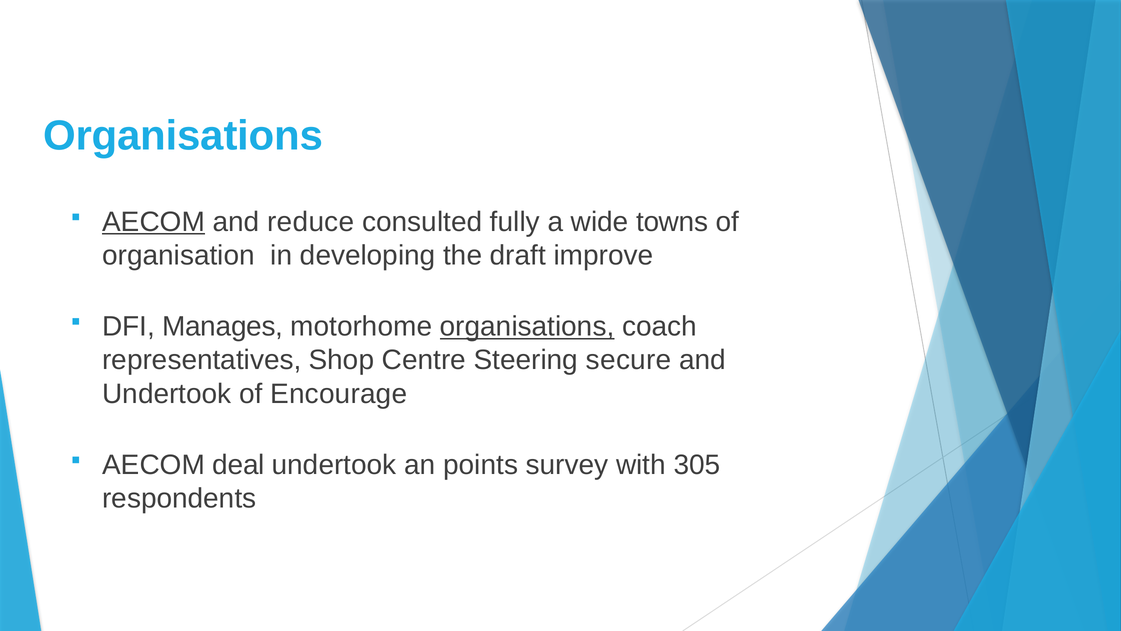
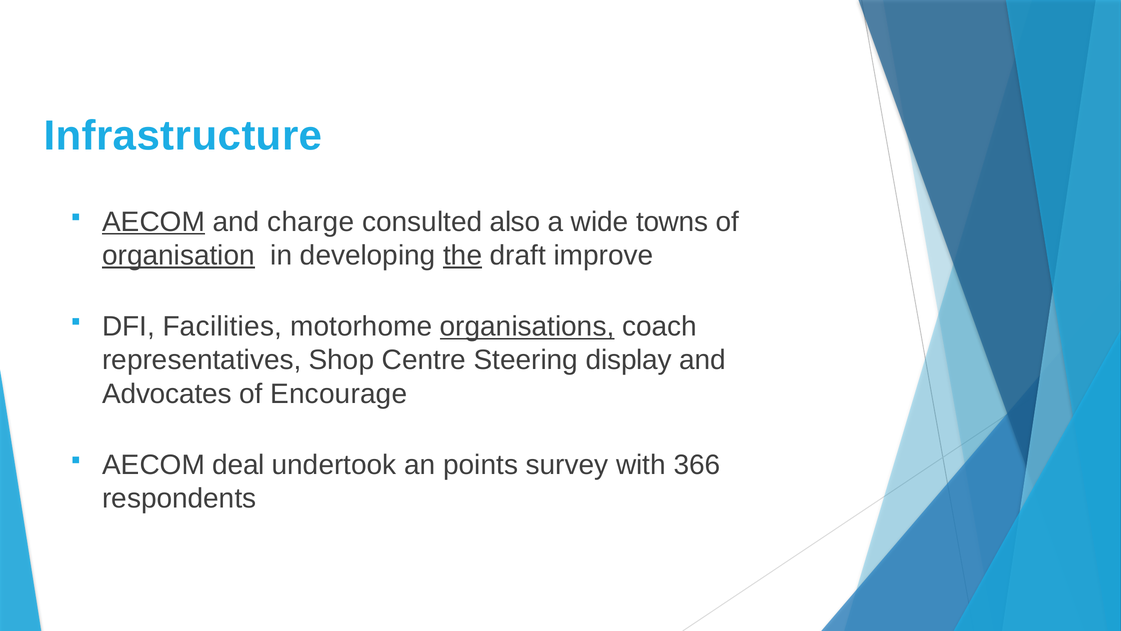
Organisations: Organisations -> Infrastructure (183, 136)
reduce: reduce -> charge (311, 222)
fully: fully -> also (515, 222)
organisation underline: none -> present (179, 255)
the underline: none -> present (463, 255)
Manages: Manages -> Facilities (222, 326)
secure: secure -> display (629, 360)
Undertook: Undertook -> Advocates (167, 394)
305: 305 -> 366 (697, 465)
